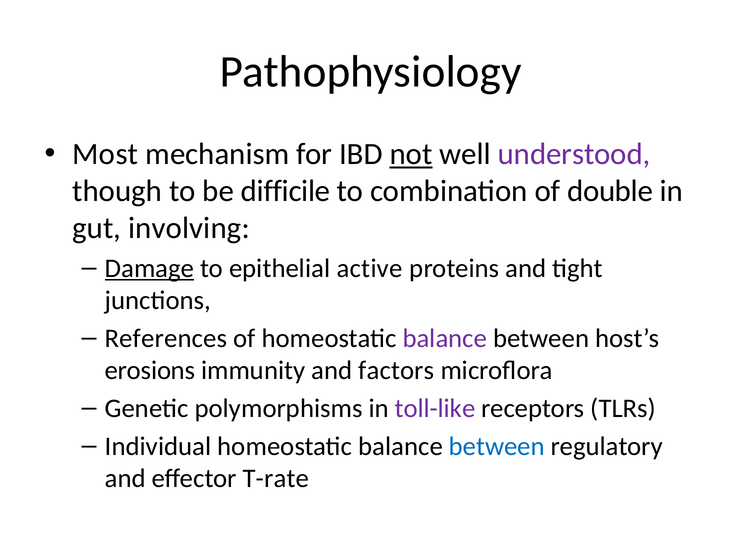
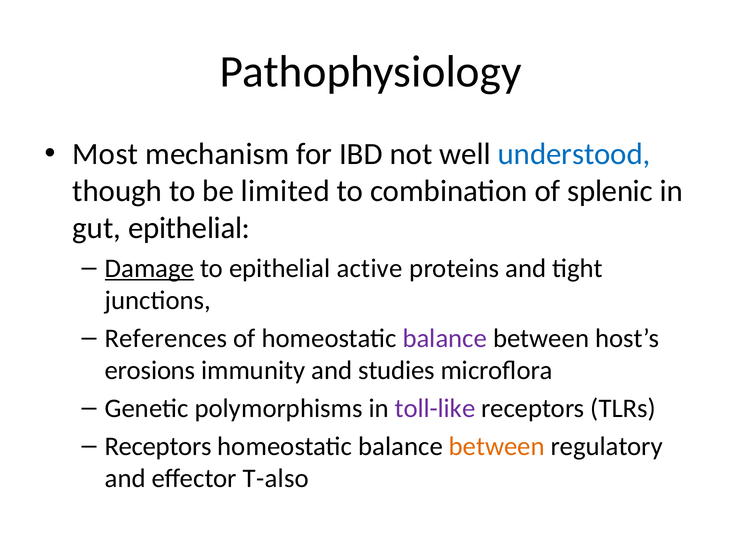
not underline: present -> none (411, 154)
understood colour: purple -> blue (574, 154)
difficile: difficile -> limited (285, 191)
double: double -> splenic (610, 191)
gut involving: involving -> epithelial (189, 228)
factors: factors -> studies (397, 371)
Individual: Individual -> Receptors (158, 447)
between colour: blue -> orange (497, 447)
T-rate: T-rate -> T-also (276, 479)
